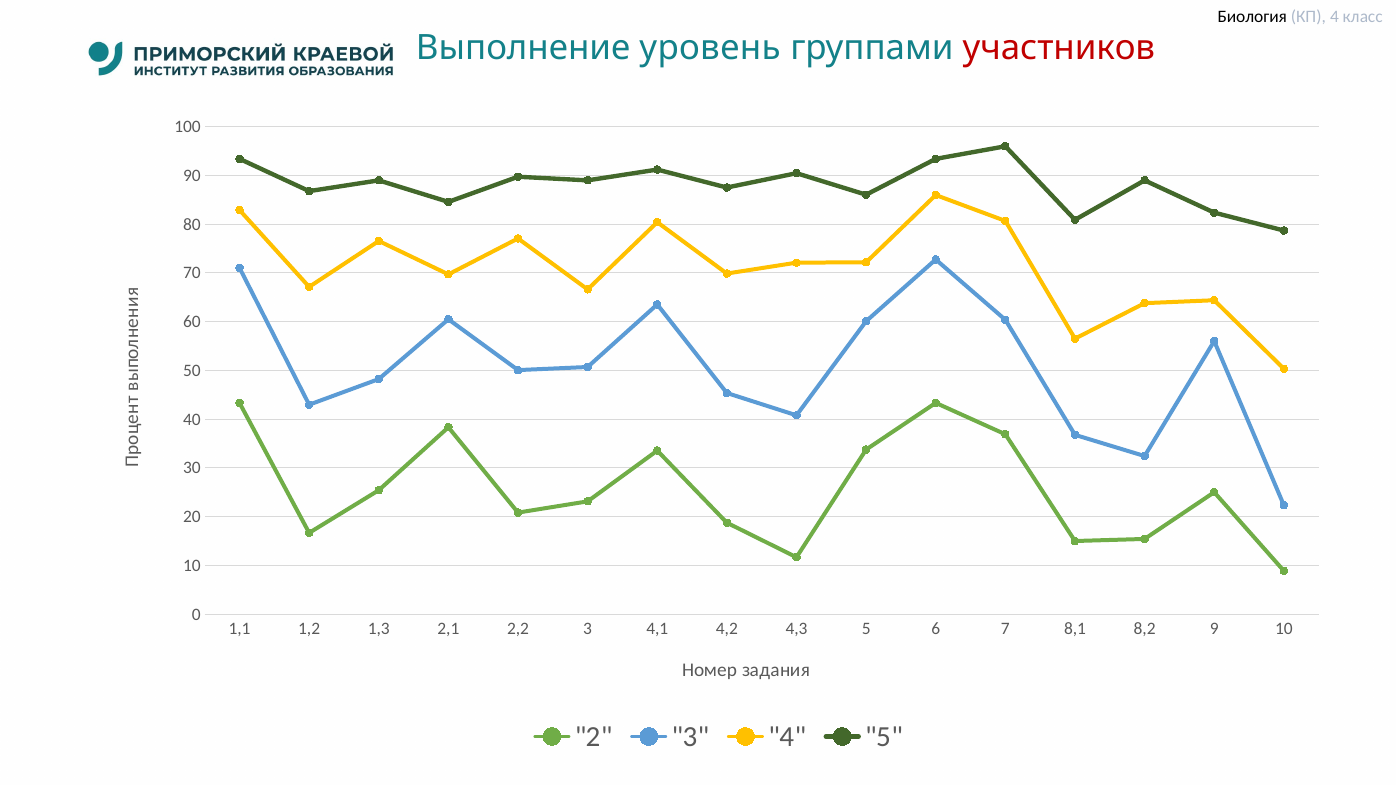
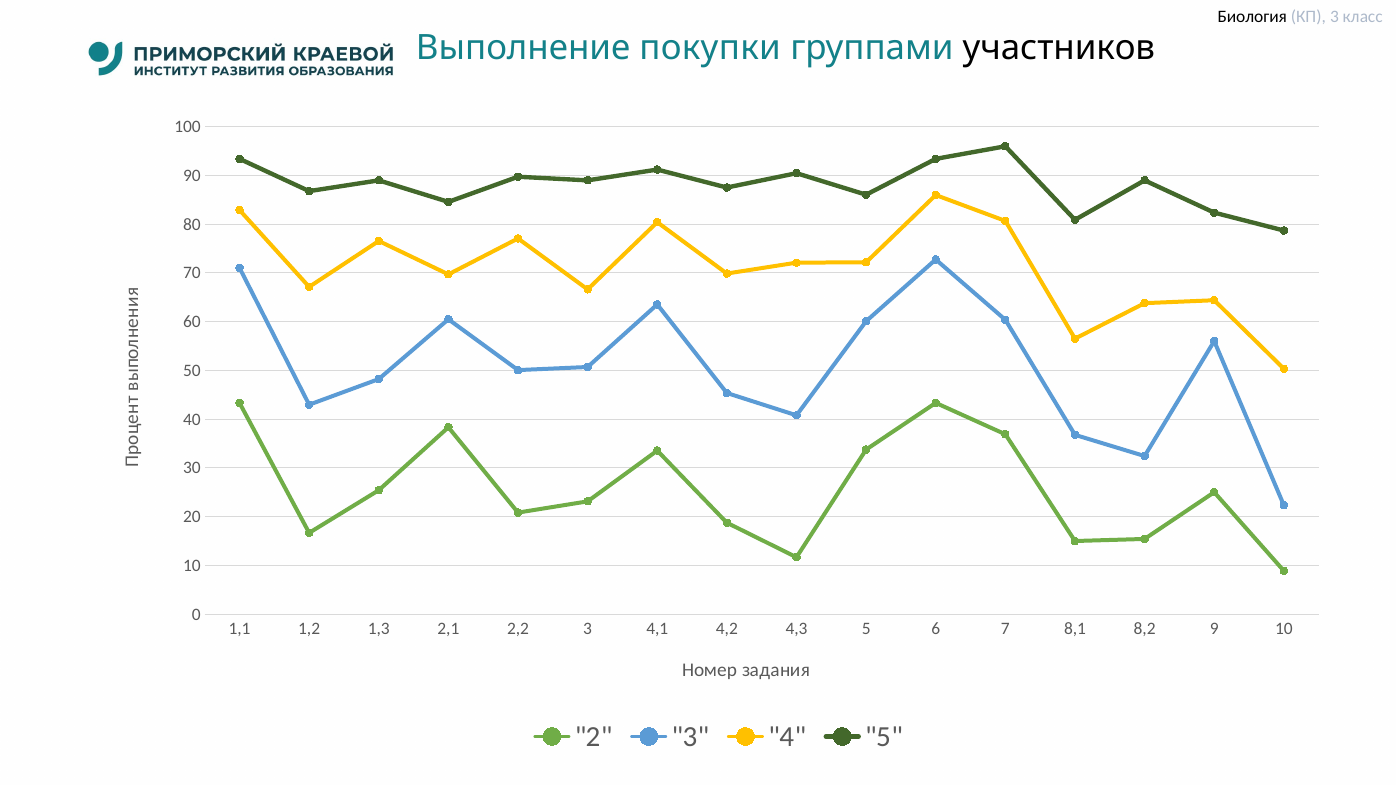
КП 4: 4 -> 3 (1334, 17)
уровень: уровень -> покупки (710, 48)
участников colour: red -> black (1059, 48)
